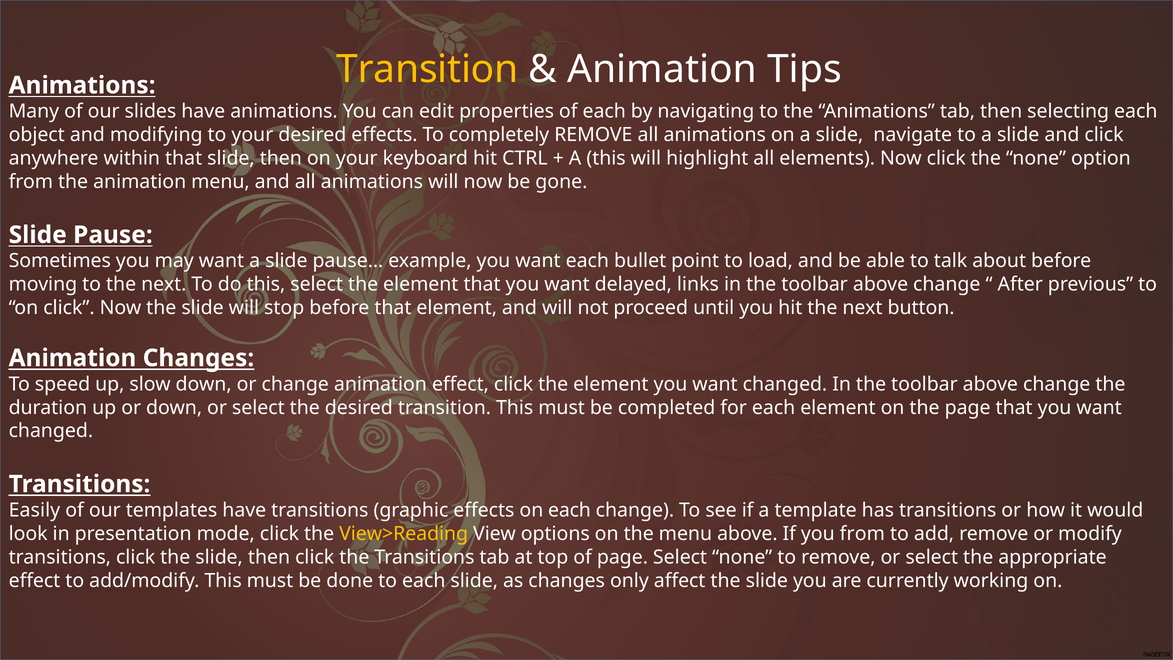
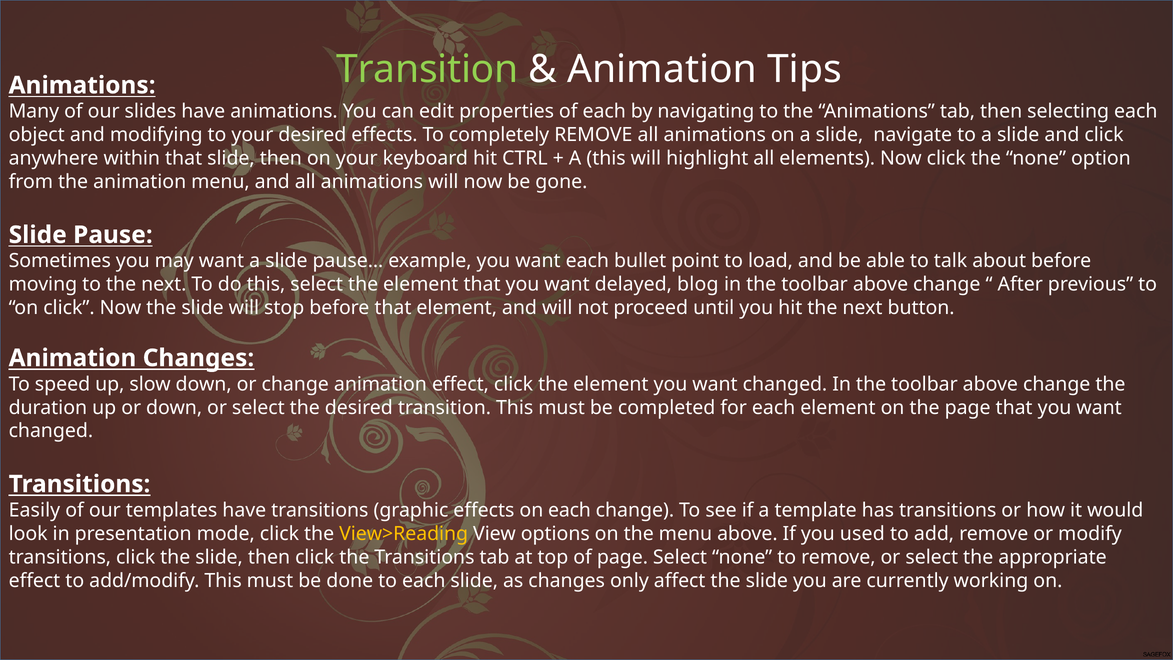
Transition colour: yellow -> light green (427, 69)
links: links -> blog (698, 284)
you from: from -> used (862, 534)
